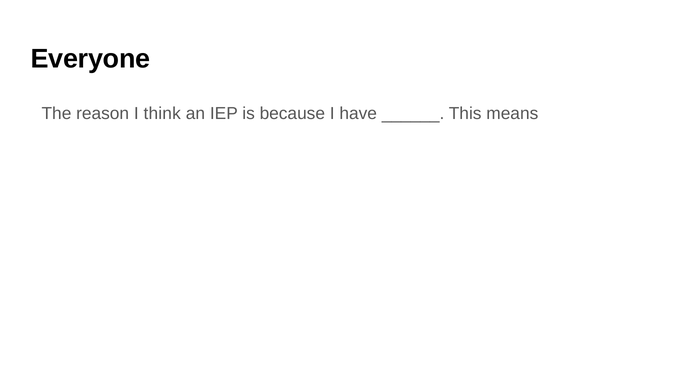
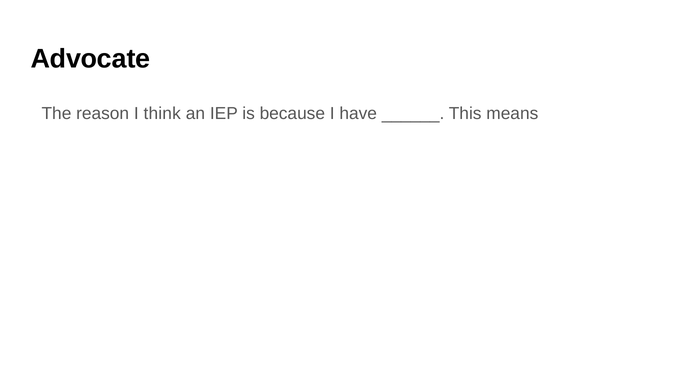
Everyone: Everyone -> Advocate (90, 59)
